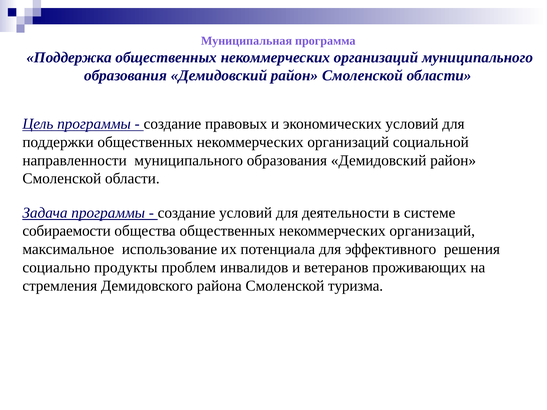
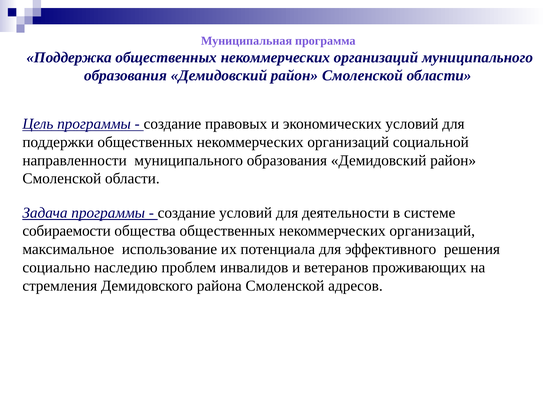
продукты: продукты -> наследию (126, 268)
туризма: туризма -> адресов (355, 286)
